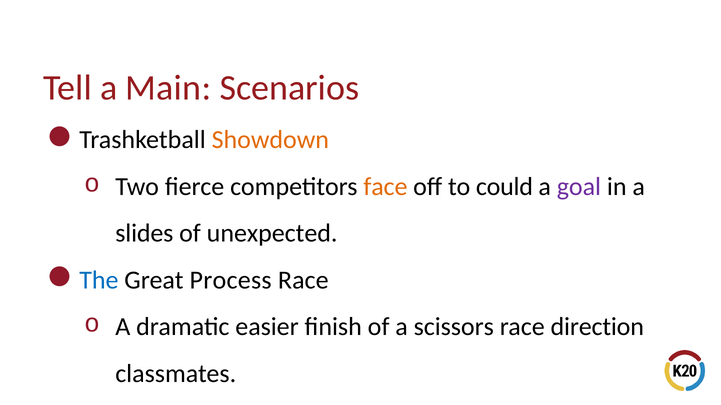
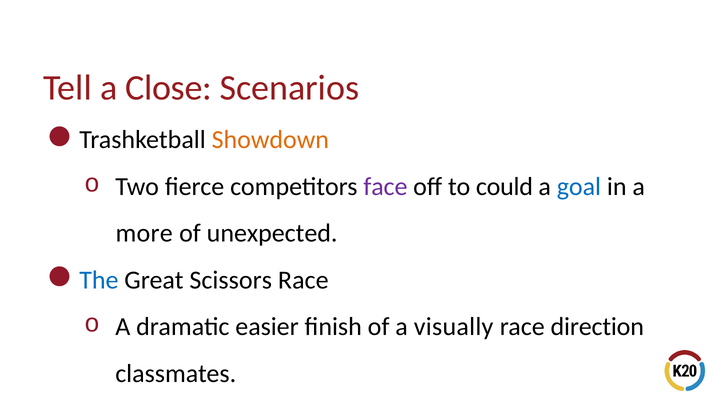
Main: Main -> Close (169, 88)
face colour: orange -> purple (385, 187)
goal colour: purple -> blue (579, 187)
slides: slides -> more (144, 234)
Process: Process -> Scissors (231, 280)
scissors: scissors -> visually (454, 327)
